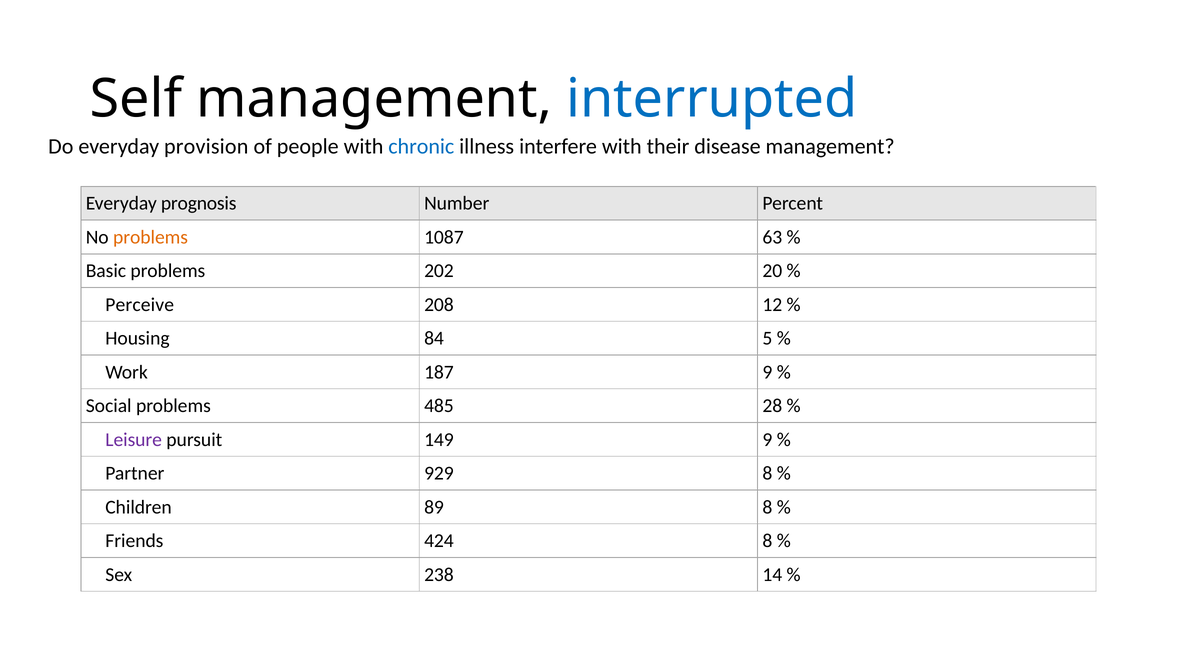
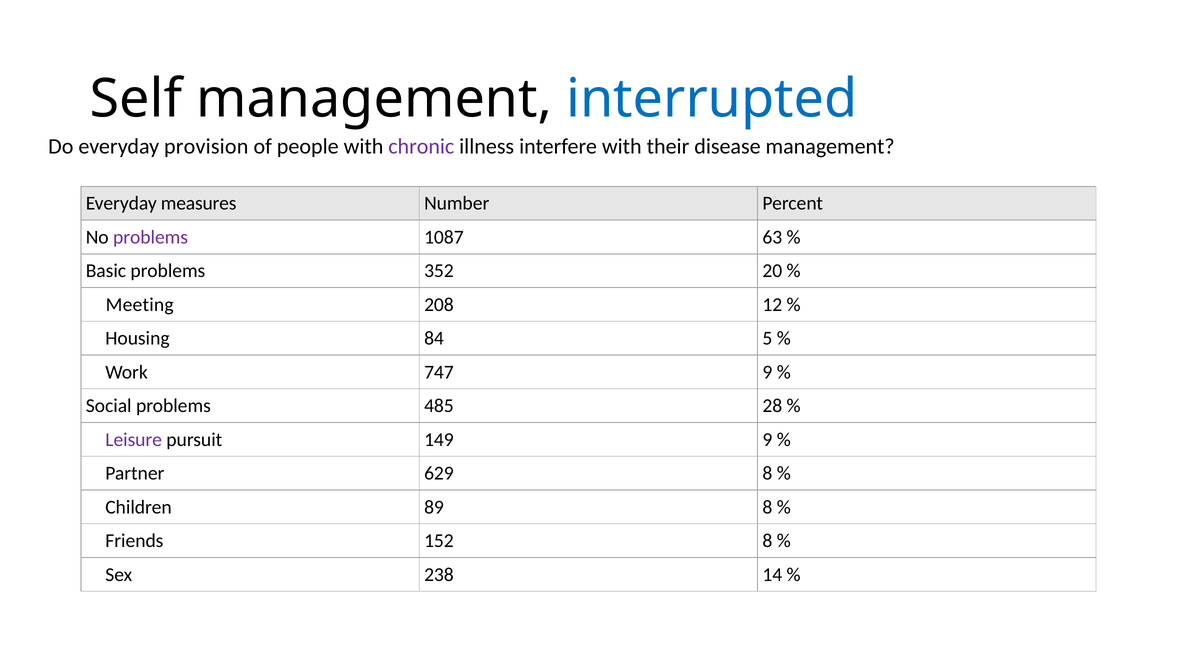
chronic colour: blue -> purple (421, 147)
prognosis: prognosis -> measures (199, 203)
problems colour: orange -> purple (151, 237)
202: 202 -> 352 (439, 271)
Perceive: Perceive -> Meeting (140, 305)
187: 187 -> 747 (439, 372)
929: 929 -> 629 (439, 473)
424: 424 -> 152 (439, 541)
